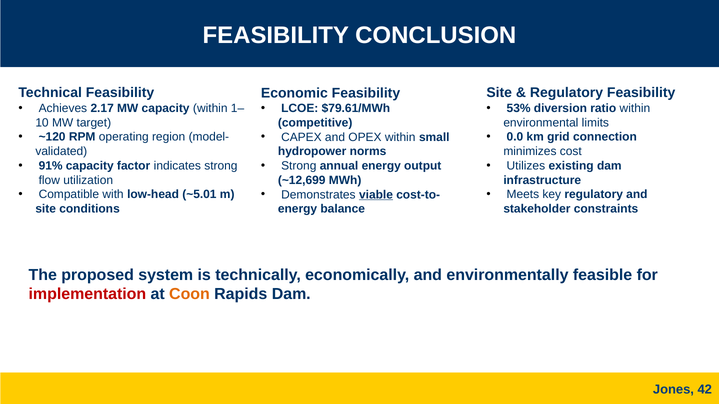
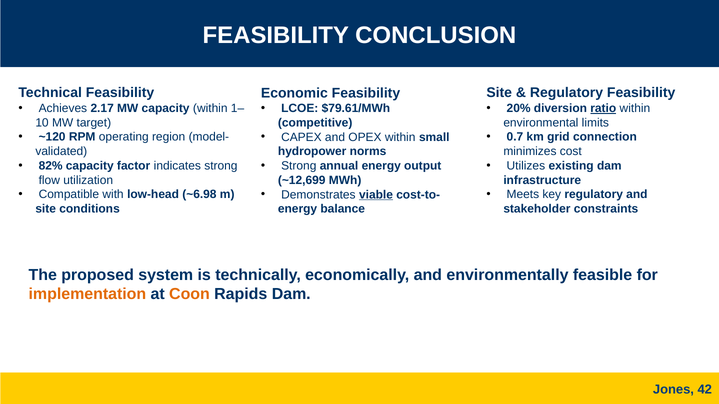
53%: 53% -> 20% (519, 108)
ratio underline: none -> present (603, 108)
0.0: 0.0 -> 0.7 (515, 137)
91%: 91% -> 82% (51, 166)
~5.01: ~5.01 -> ~6.98 (199, 195)
implementation colour: red -> orange (87, 294)
